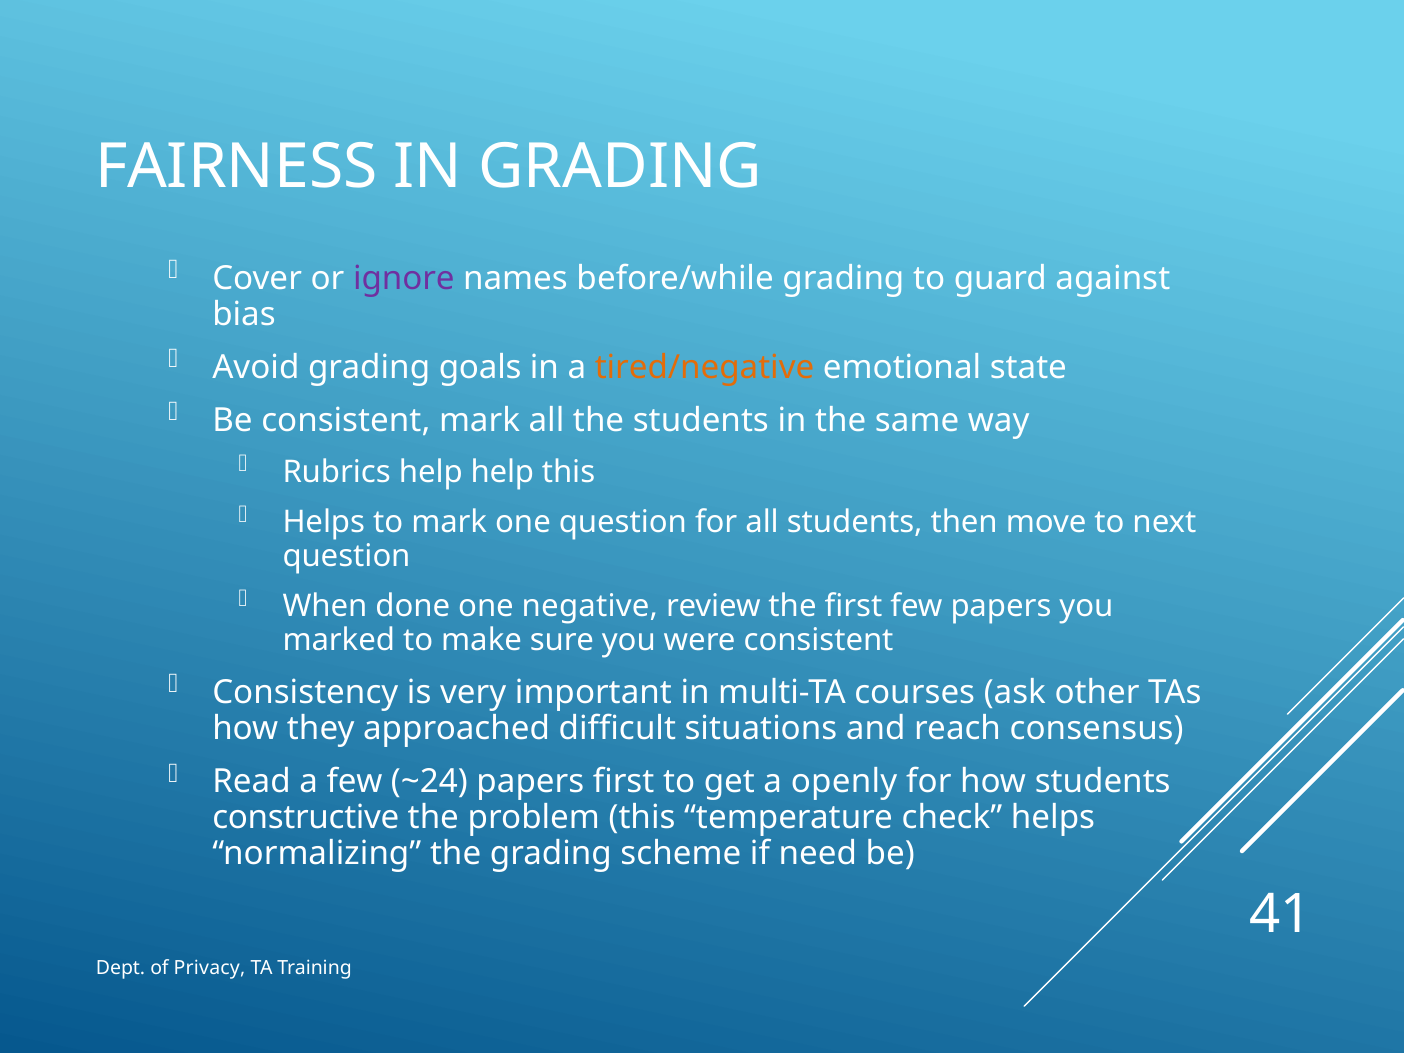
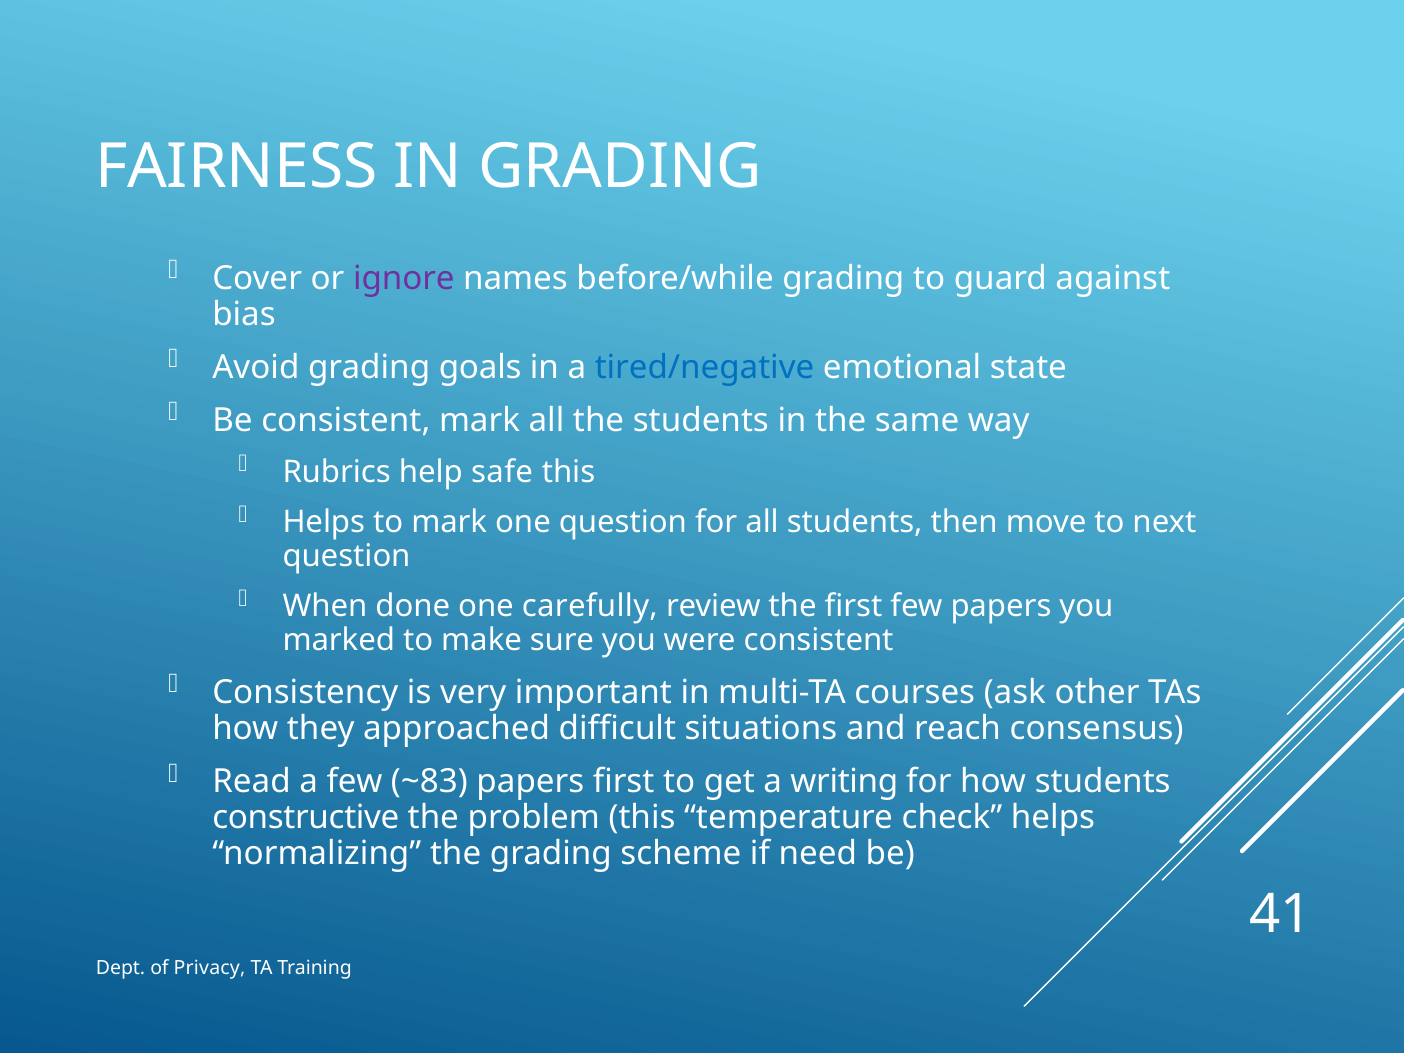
tired/negative colour: orange -> blue (705, 368)
help help: help -> safe (502, 472)
negative: negative -> carefully (590, 607)
~24: ~24 -> ~83 (429, 782)
openly: openly -> writing (844, 782)
